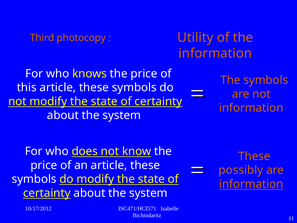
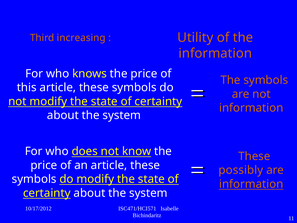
photocopy: photocopy -> increasing (81, 38)
